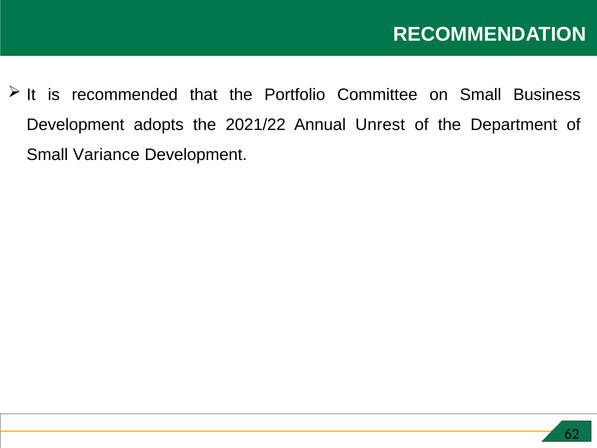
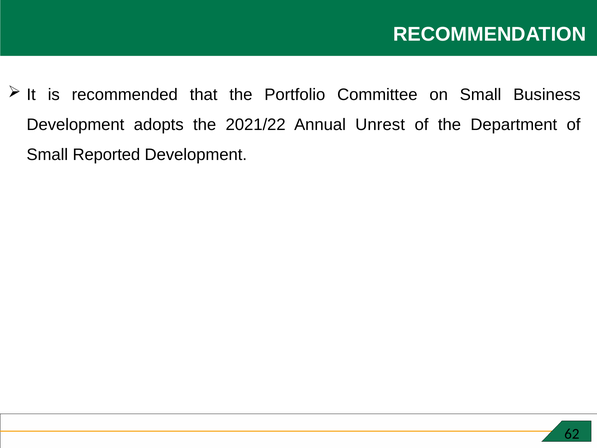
Variance: Variance -> Reported (106, 154)
